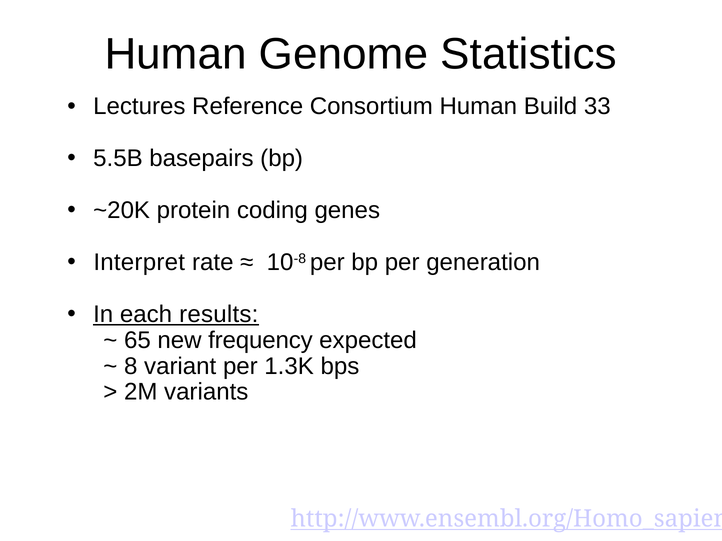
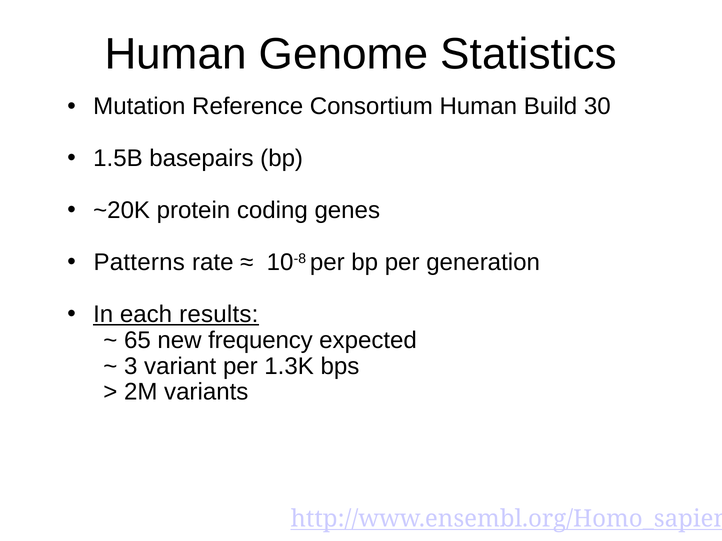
Lectures: Lectures -> Mutation (139, 107)
33: 33 -> 30 (597, 107)
5.5B: 5.5B -> 1.5B (118, 159)
Interpret: Interpret -> Patterns (139, 263)
8: 8 -> 3 (131, 366)
